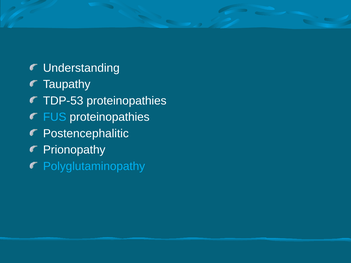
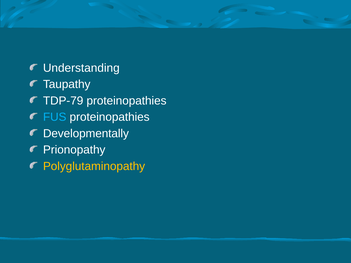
TDP-53: TDP-53 -> TDP-79 (63, 101)
Postencephalitic: Postencephalitic -> Developmentally (86, 134)
Polyglutaminopathy colour: light blue -> yellow (94, 166)
